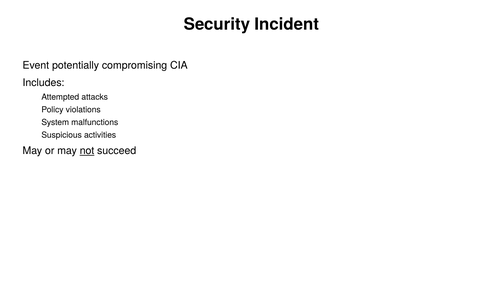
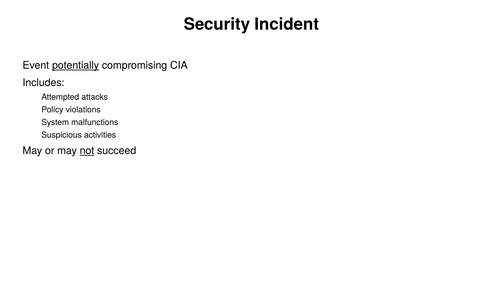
potentially underline: none -> present (76, 65)
